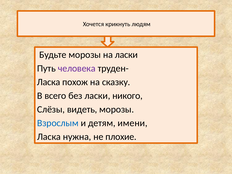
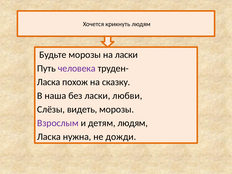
всего: всего -> наша (55, 96)
никого: никого -> любви (127, 96)
Взрослым colour: blue -> purple (58, 123)
детям имени: имени -> людям (133, 123)
плохие: плохие -> дожди (121, 137)
